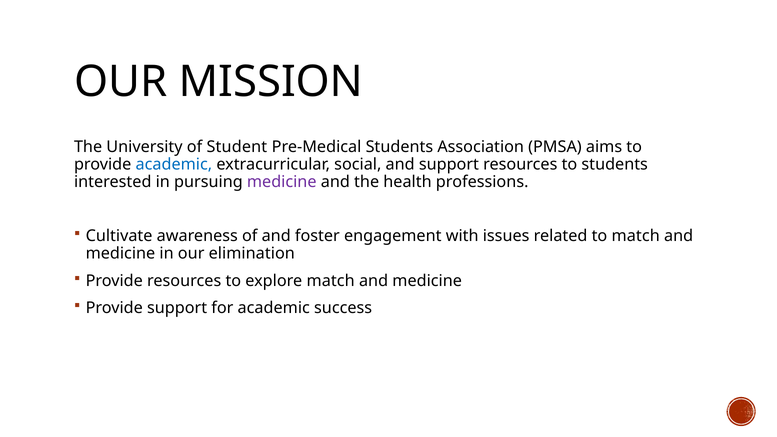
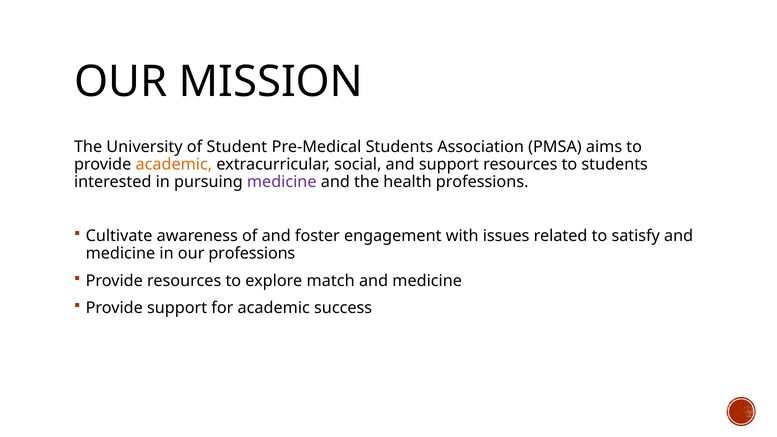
academic colour: blue -> orange (174, 164)
to match: match -> satisfy (636, 236)
our elimination: elimination -> professions (252, 254)
